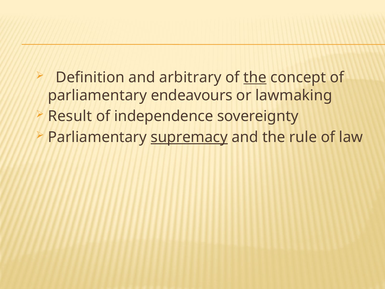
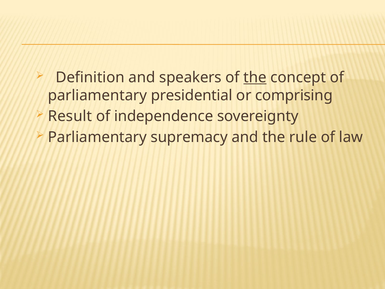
arbitrary: arbitrary -> speakers (190, 77)
endeavours: endeavours -> presidential (192, 95)
lawmaking: lawmaking -> comprising (294, 95)
supremacy underline: present -> none (189, 137)
